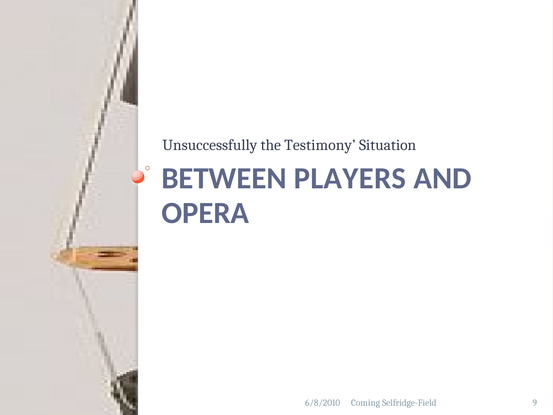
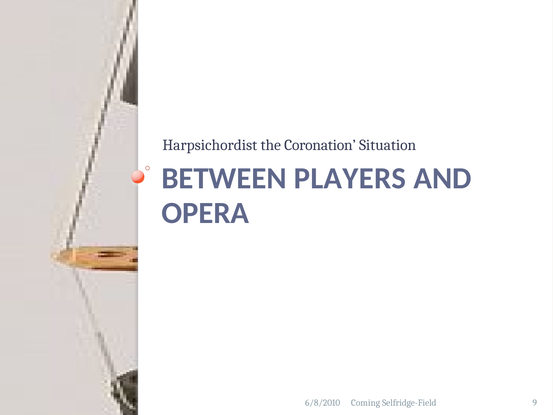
Unsuccessfully: Unsuccessfully -> Harpsichordist (210, 145)
Testimony: Testimony -> Coronation (320, 145)
